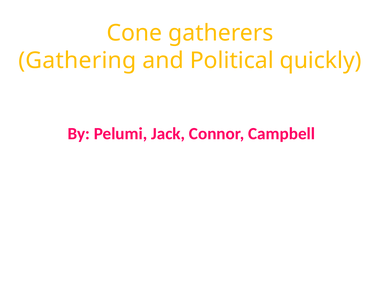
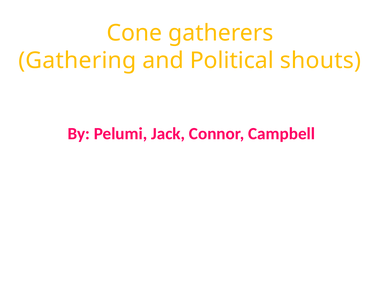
quickly: quickly -> shouts (320, 61)
